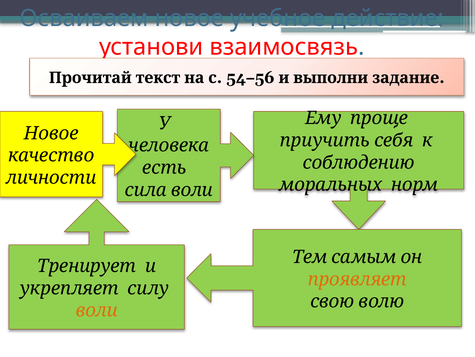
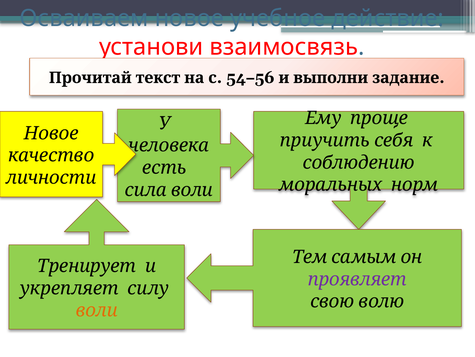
проявляет colour: orange -> purple (357, 279)
